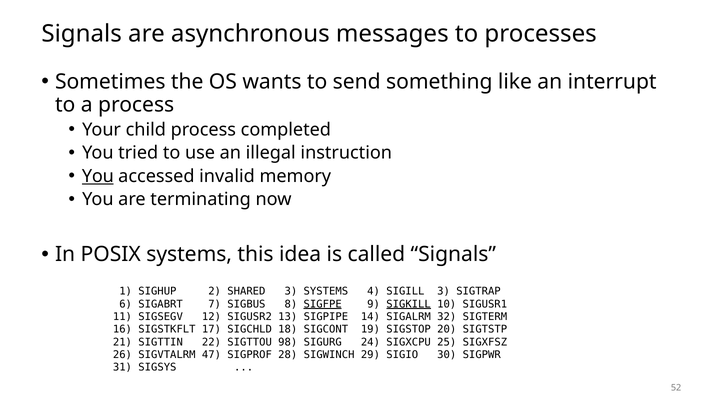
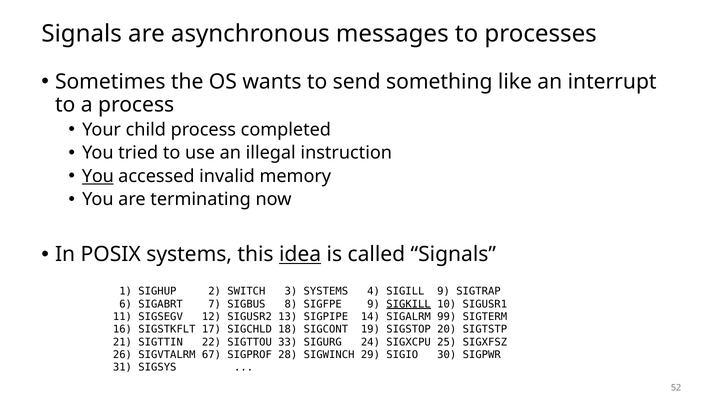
idea underline: none -> present (300, 254)
SHARED: SHARED -> SWITCH (246, 291)
SIGILL 3: 3 -> 9 (443, 291)
SIGFPE underline: present -> none (323, 304)
32: 32 -> 99 (447, 316)
98: 98 -> 33 (288, 342)
47: 47 -> 67 (211, 354)
